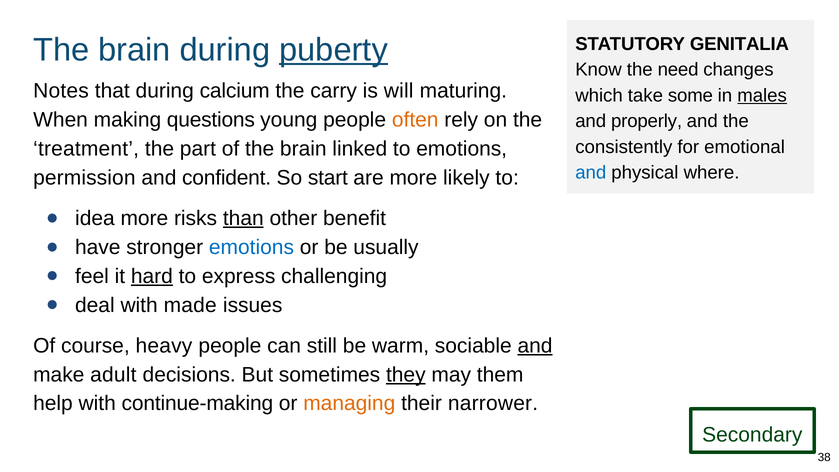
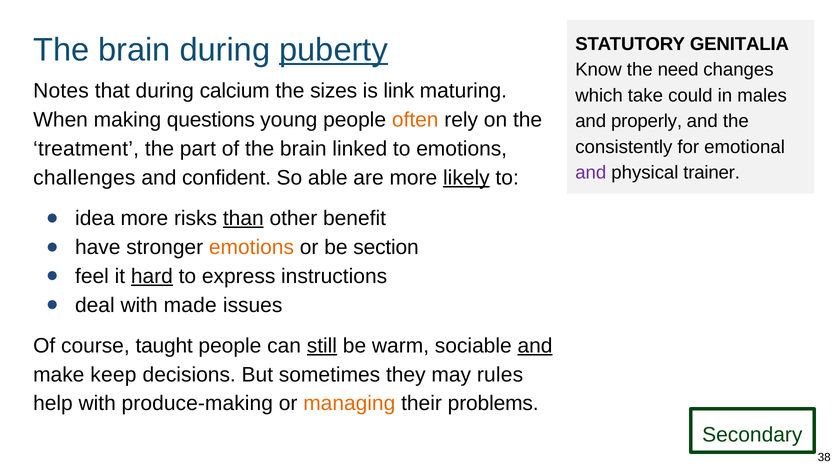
carry: carry -> sizes (334, 91)
will: will -> link (399, 91)
some: some -> could (690, 95)
males underline: present -> none (762, 95)
and colour: blue -> purple (591, 173)
where: where -> trainer (712, 173)
permission: permission -> challenges (84, 178)
start: start -> able (328, 178)
likely underline: none -> present (466, 178)
emotions colour: blue -> orange (251, 247)
usually: usually -> section (386, 247)
challenging: challenging -> instructions (334, 276)
heavy: heavy -> taught (164, 346)
still underline: none -> present (322, 346)
adult: adult -> keep (113, 375)
they underline: present -> none (406, 375)
them: them -> rules (500, 375)
continue-making: continue-making -> produce-making (197, 404)
narrower: narrower -> problems (493, 404)
